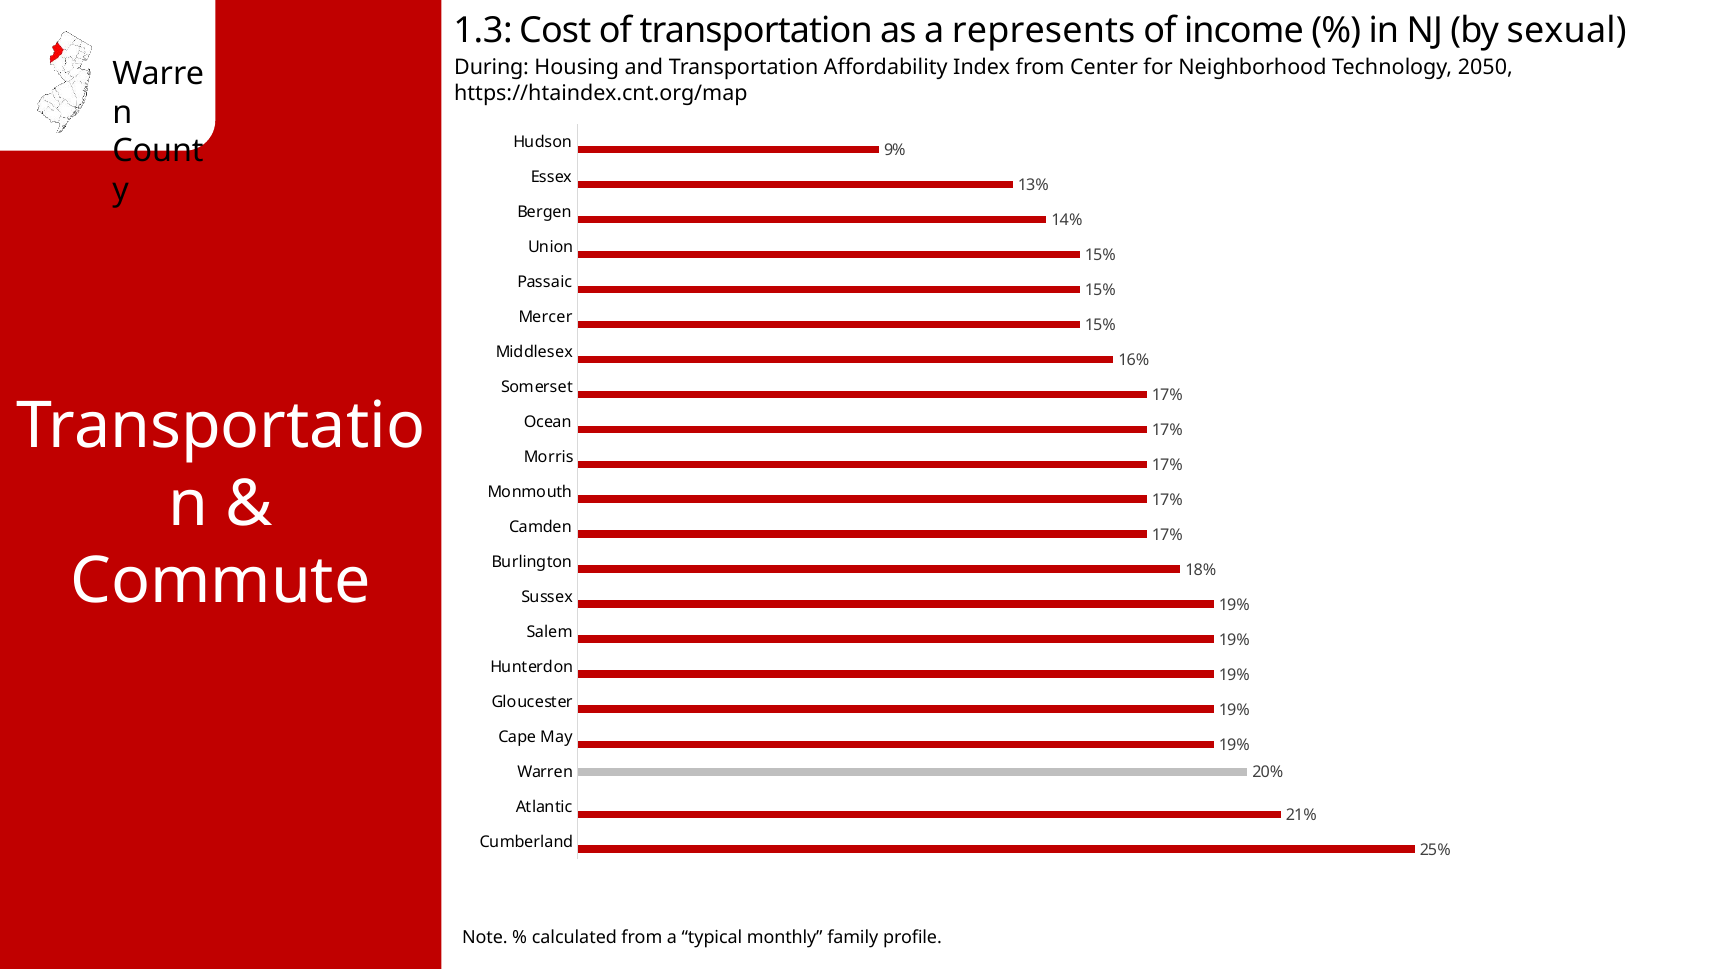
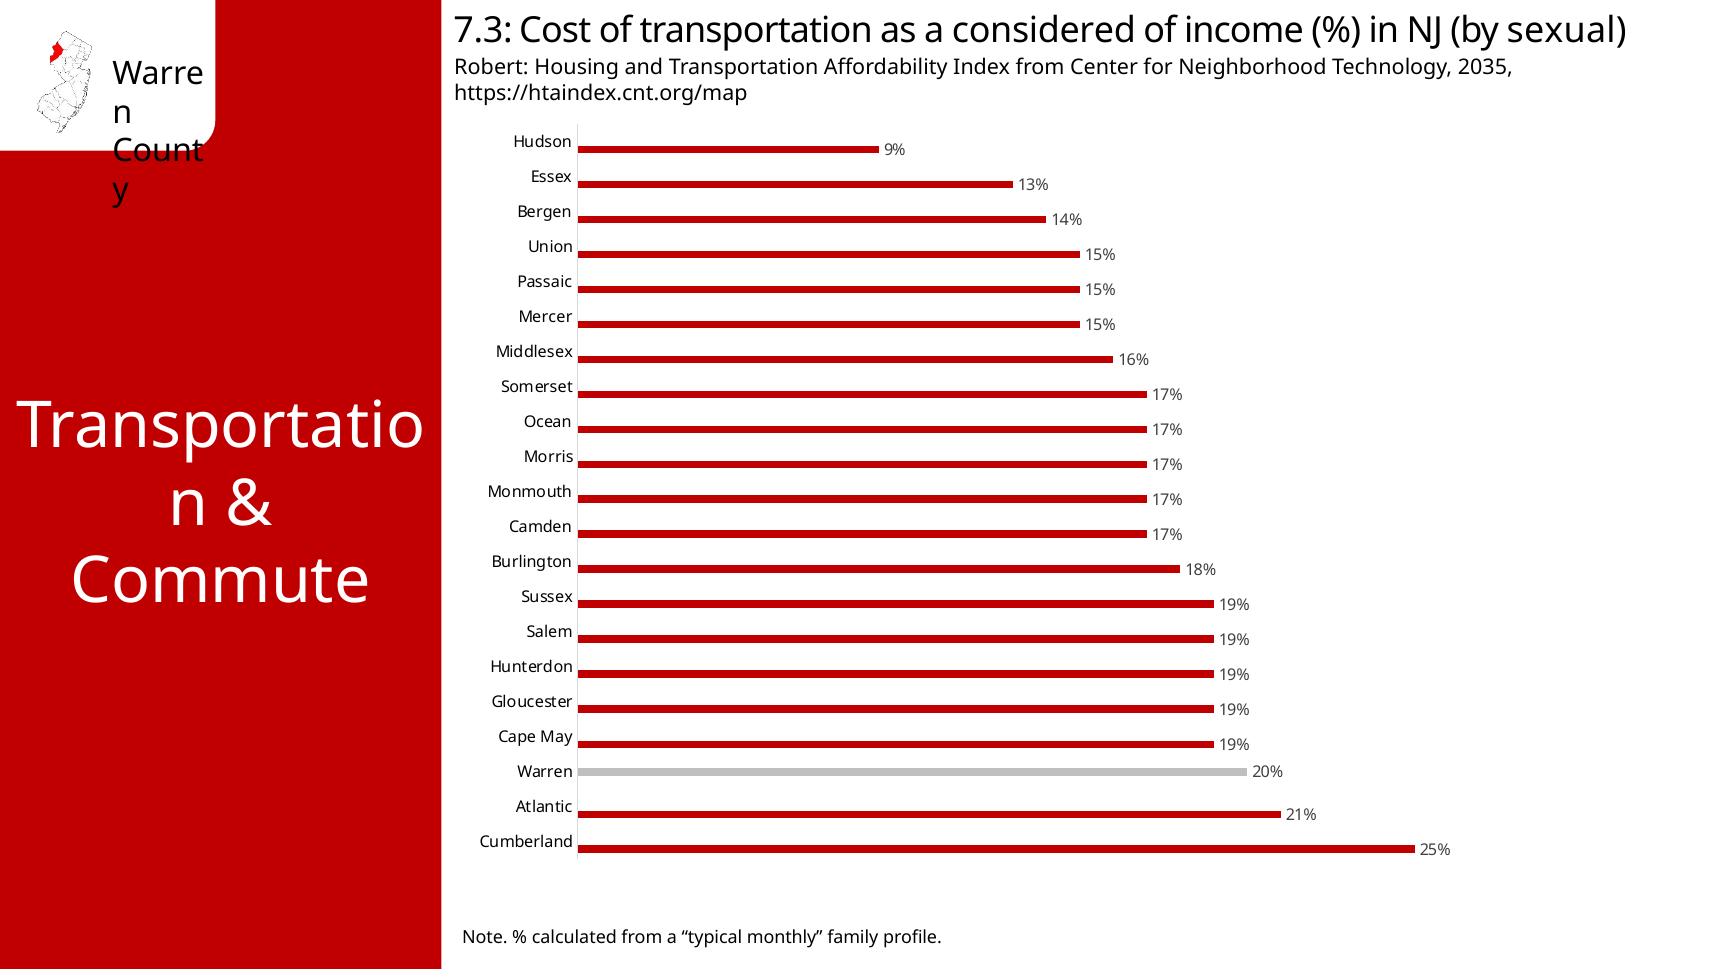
1.3: 1.3 -> 7.3 (483, 30)
represents: represents -> considered (1044, 30)
During: During -> Robert (491, 68)
2050: 2050 -> 2035 (1485, 68)
